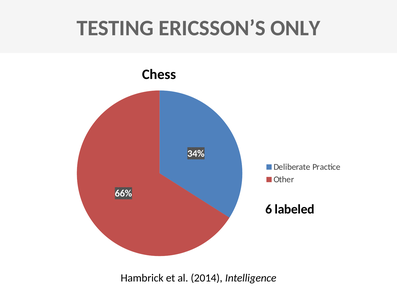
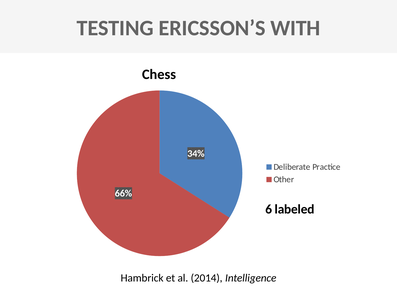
ONLY: ONLY -> WITH (295, 28)
